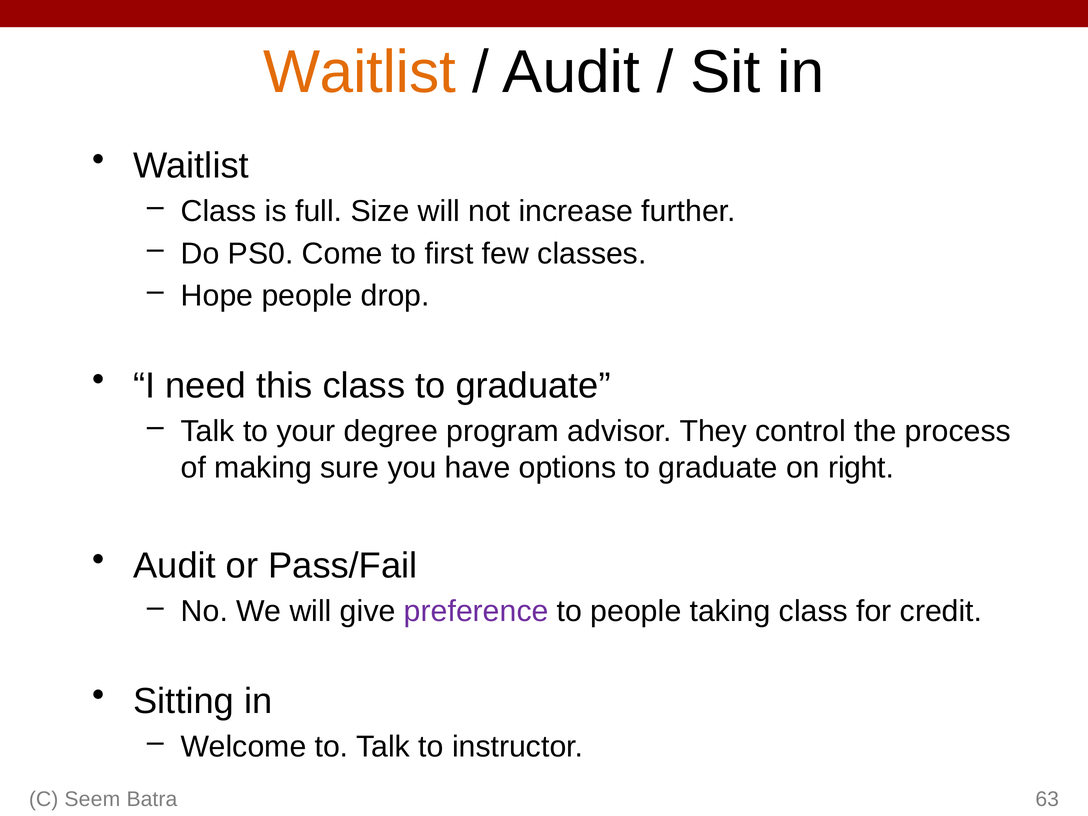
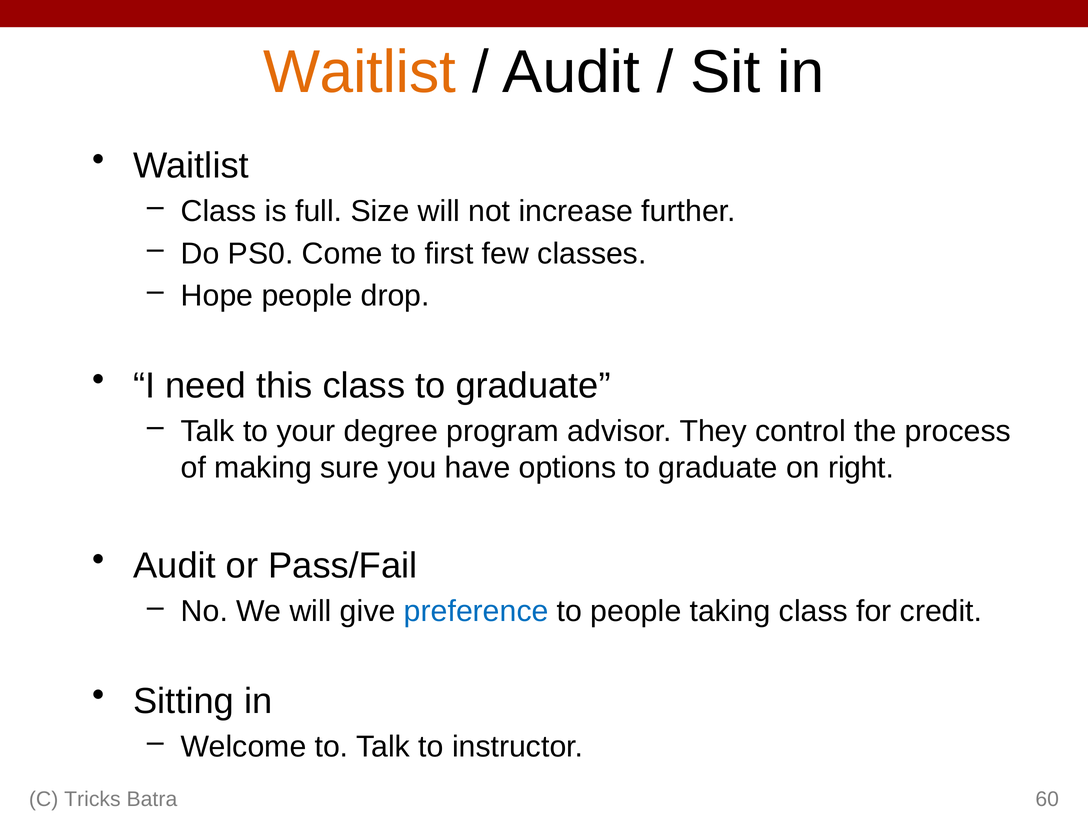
preference colour: purple -> blue (476, 611)
Seem: Seem -> Tricks (92, 799)
63: 63 -> 60 (1047, 799)
